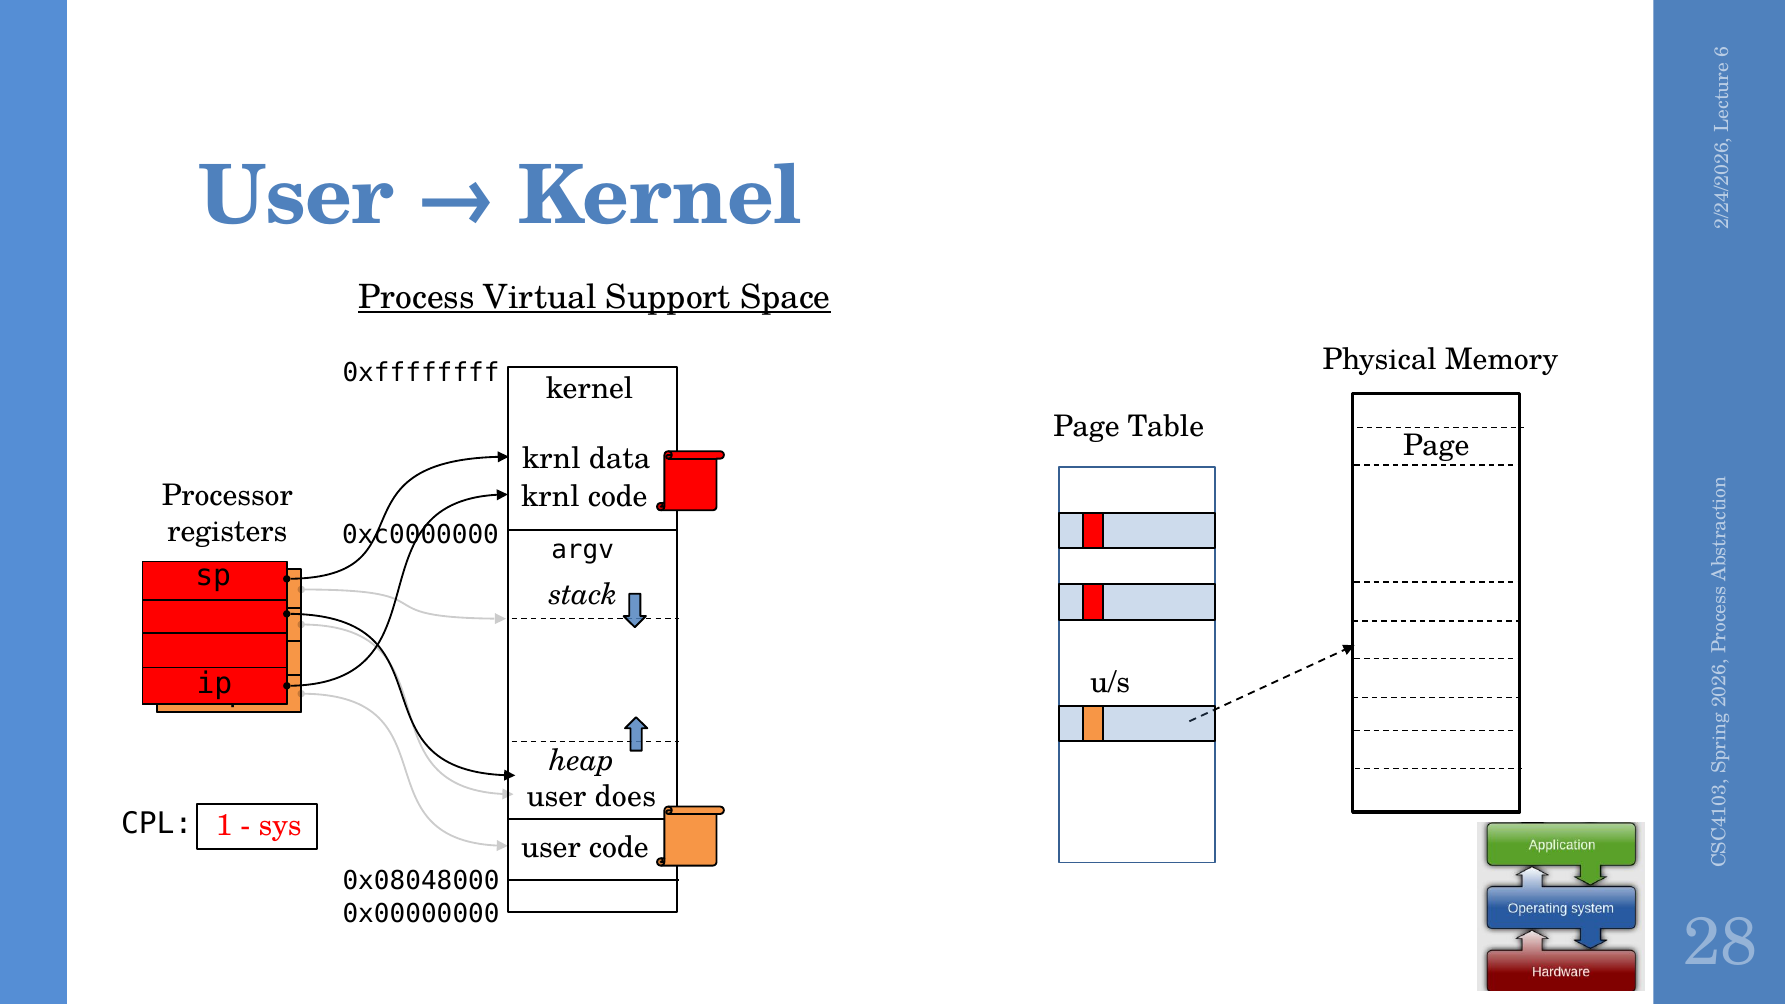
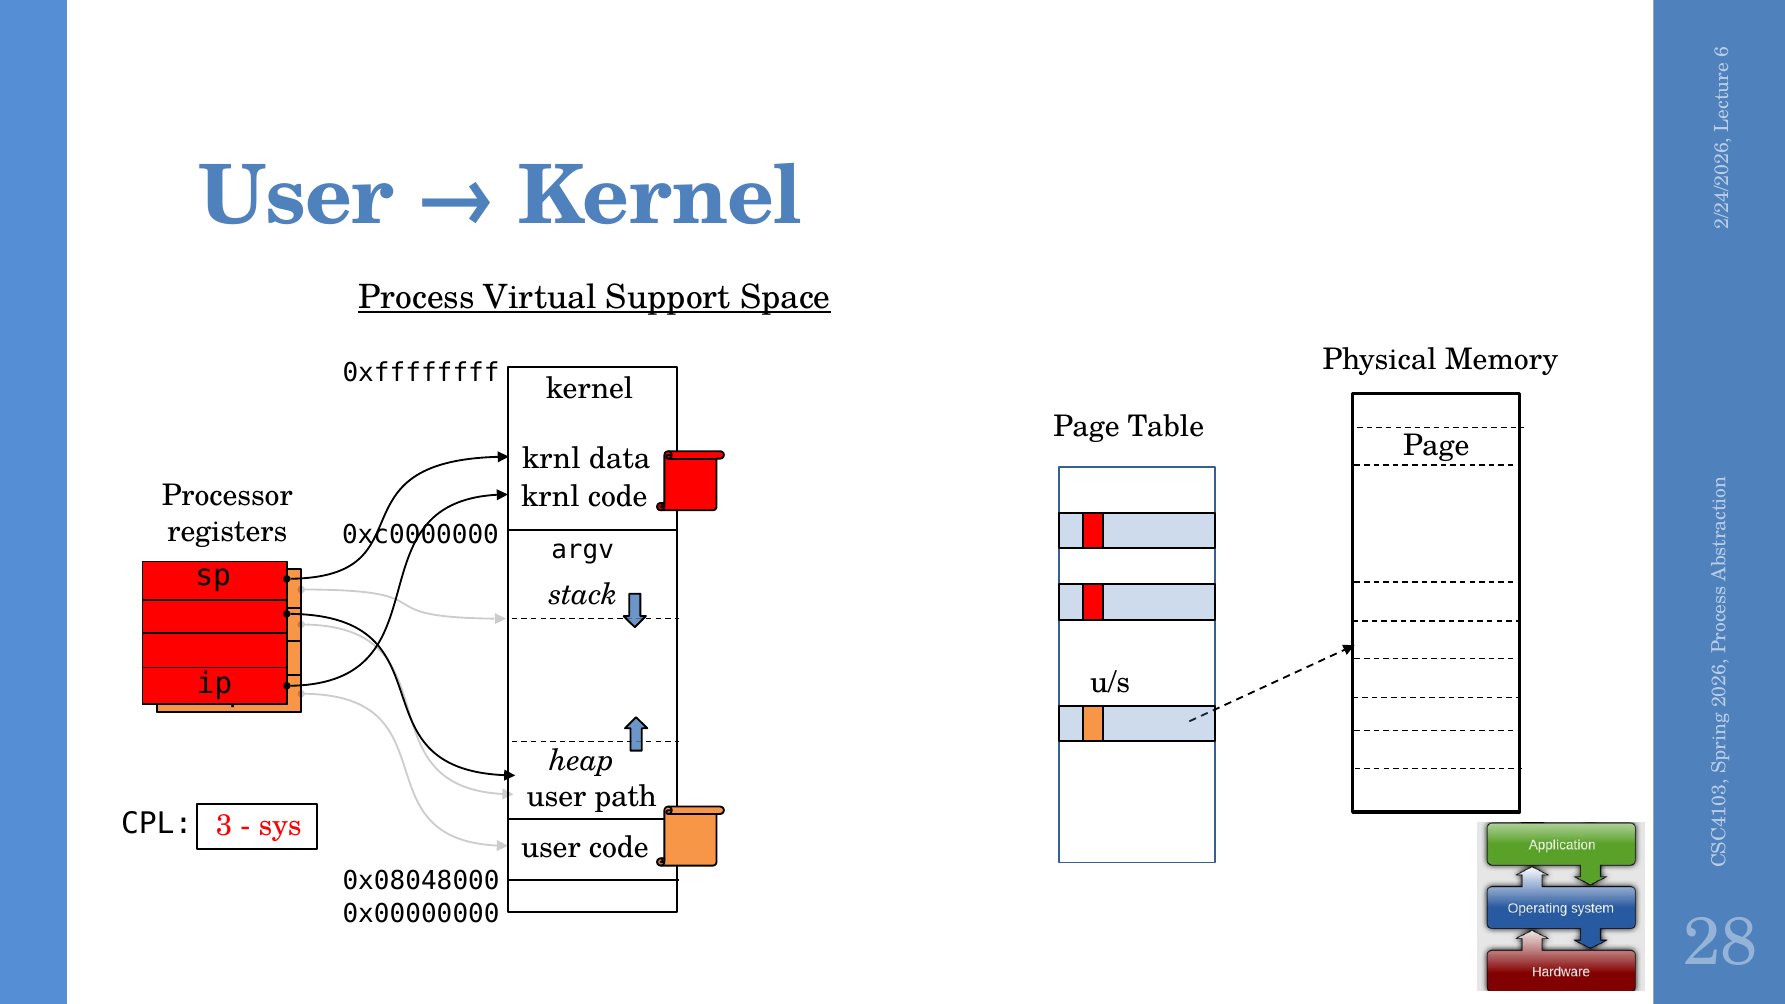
does: does -> path (626, 796)
CPL 1: 1 -> 3 (224, 826)
